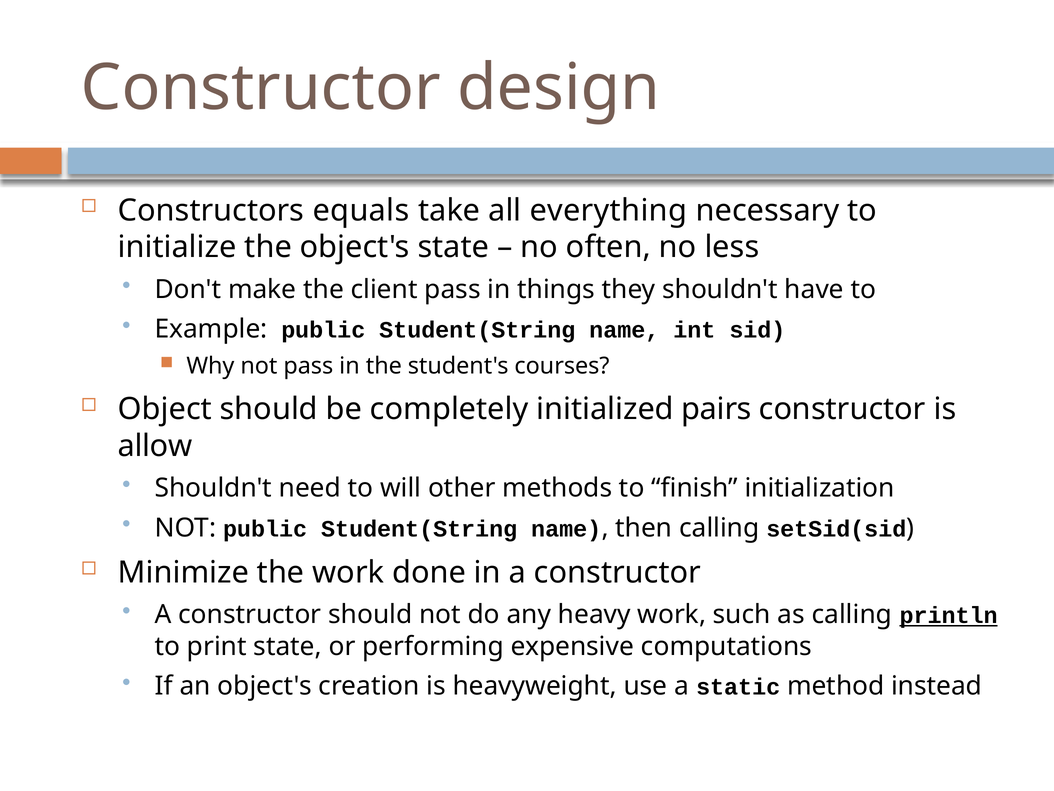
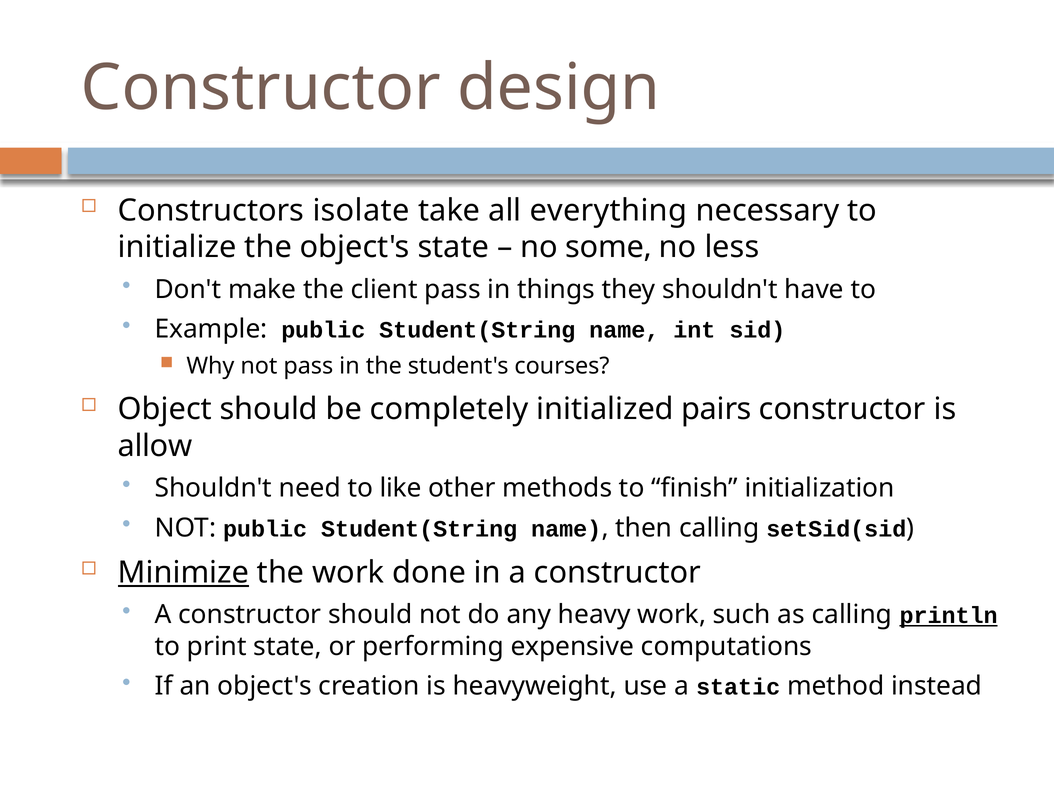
equals: equals -> isolate (361, 210)
often: often -> some (609, 247)
will: will -> like (401, 488)
Minimize underline: none -> present (183, 572)
